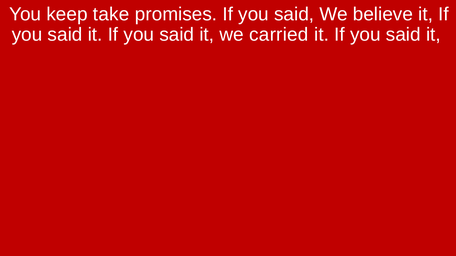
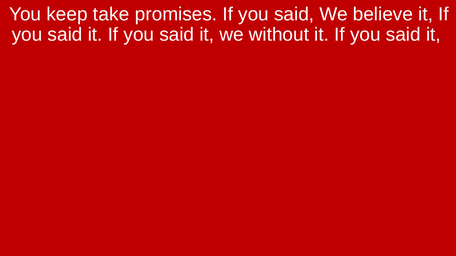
carried: carried -> without (279, 35)
